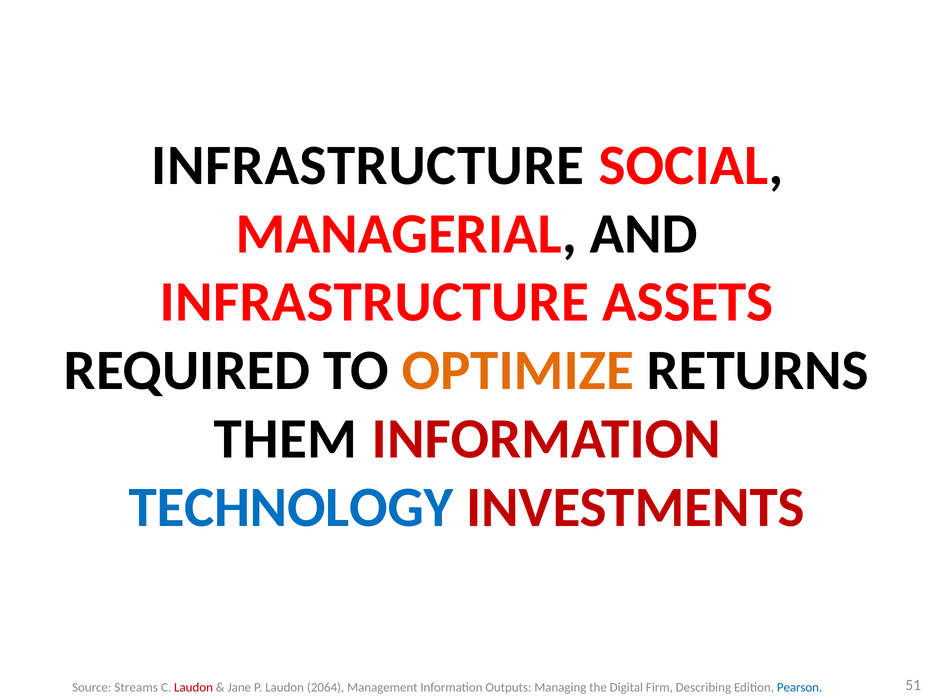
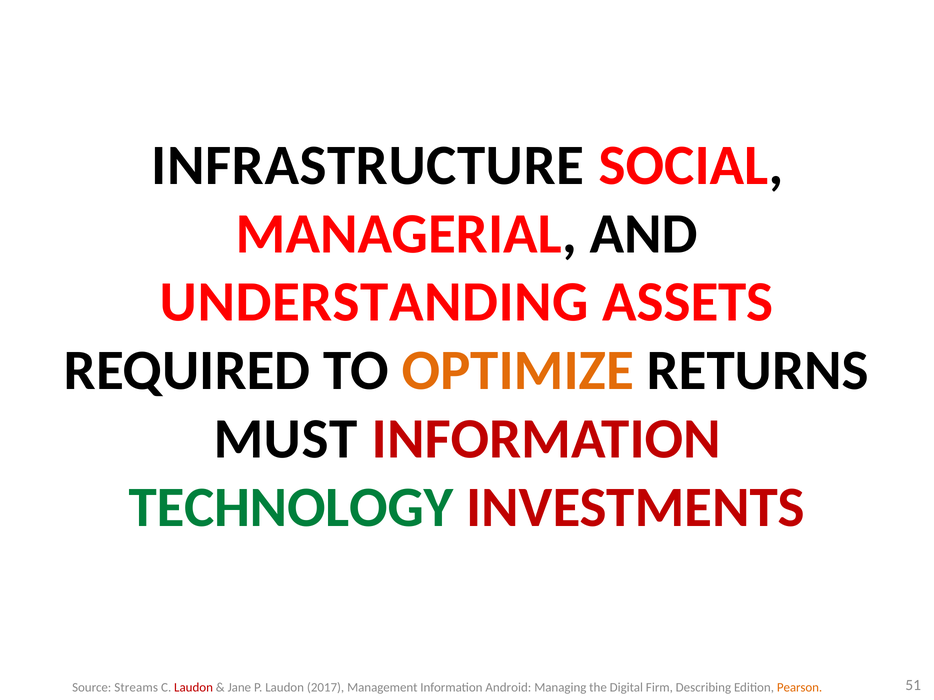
INFRASTRUCTURE: INFRASTRUCTURE -> UNDERSTANDING (374, 302)
THEM: THEM -> MUST (286, 439)
TECHNOLOGY colour: blue -> green (291, 508)
2064: 2064 -> 2017 (326, 688)
Outputs: Outputs -> Android (508, 688)
Pearson colour: blue -> orange (800, 688)
